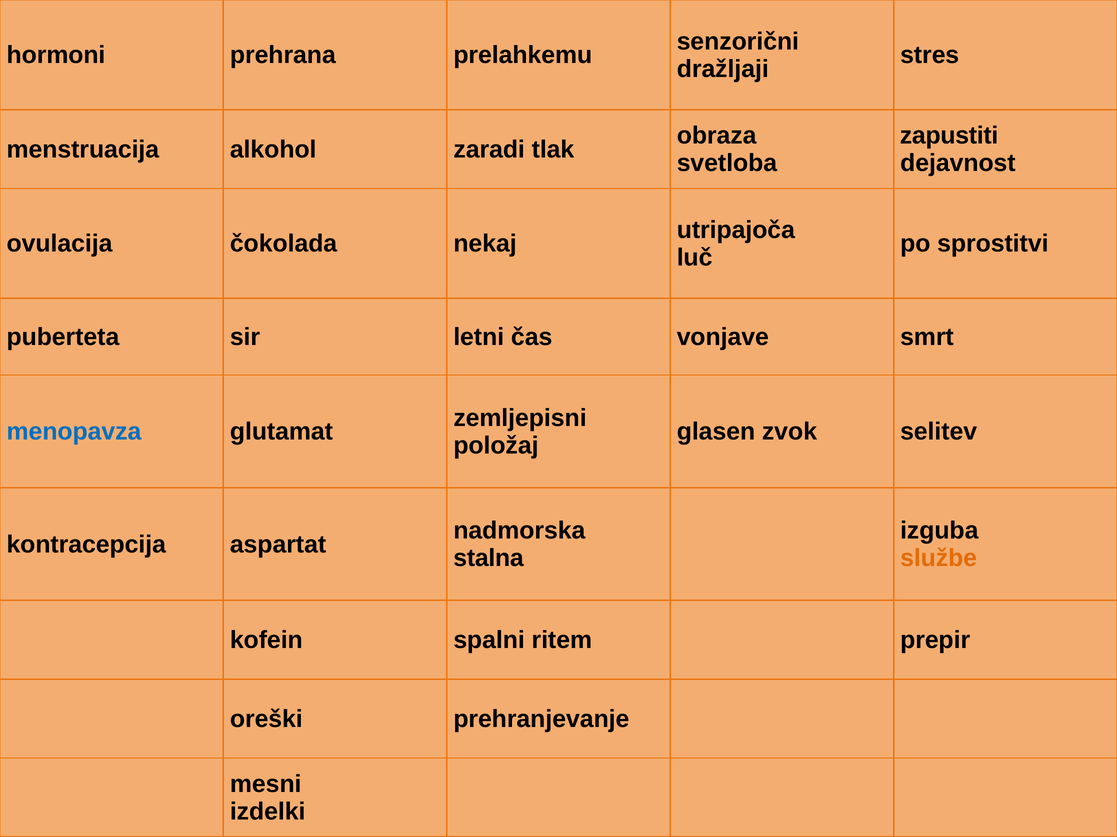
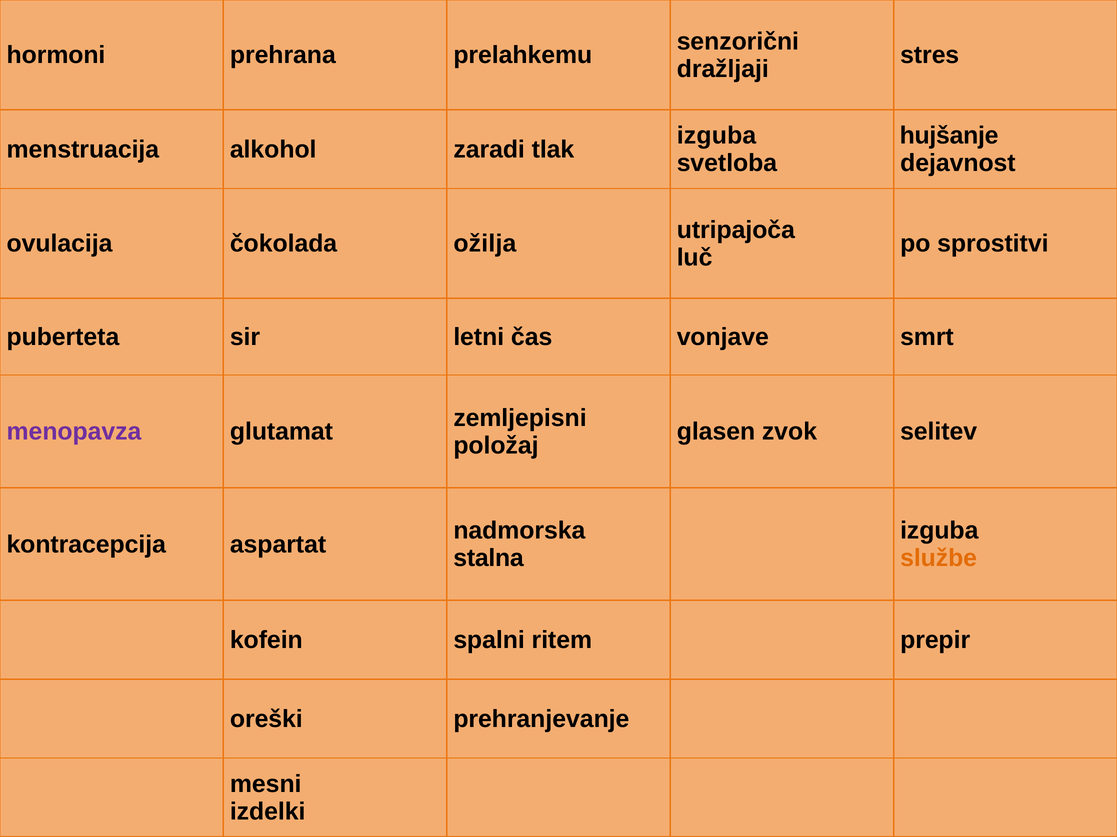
obraza: obraza -> izguba (717, 136)
zapustiti: zapustiti -> hujšanje (949, 136)
nekaj: nekaj -> ožilja (485, 244)
menopavza colour: blue -> purple (74, 432)
